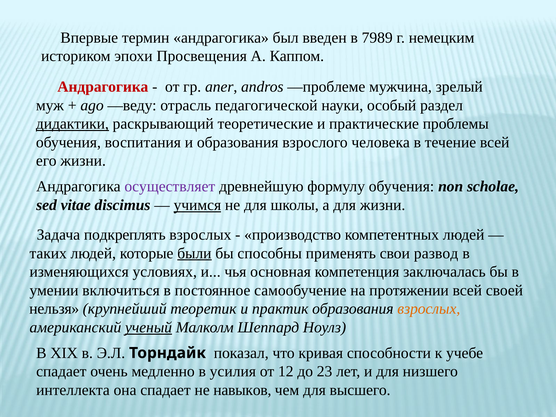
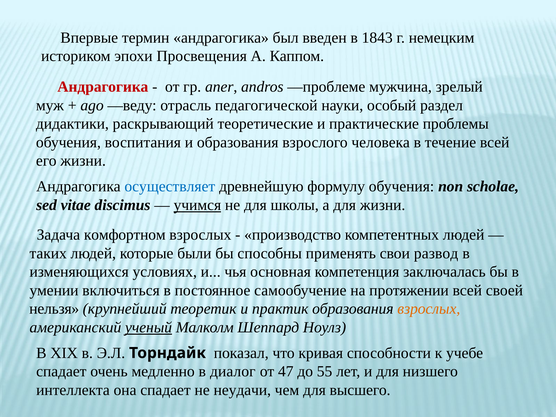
7989: 7989 -> 1843 (377, 38)
дидактики underline: present -> none (72, 124)
осуществляет colour: purple -> blue (170, 187)
подкреплять: подкреплять -> комфортном (125, 235)
были underline: present -> none (194, 253)
усилия: усилия -> диалог (233, 371)
12: 12 -> 47 (286, 371)
23: 23 -> 55 (325, 371)
навыков: навыков -> неудачи (242, 390)
